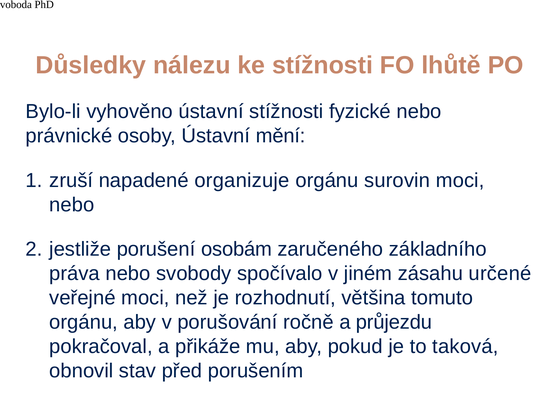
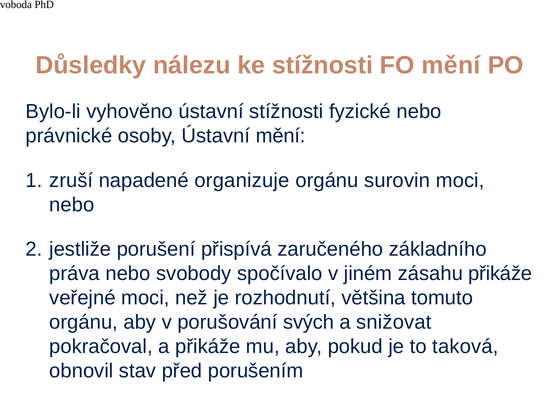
FO lhůtě: lhůtě -> mění (451, 65)
osobám: osobám -> přispívá (236, 249)
zásahu určené: určené -> přikáže (500, 274)
ročně: ročně -> svých (309, 322)
průjezdu: průjezdu -> snižovat (394, 322)
